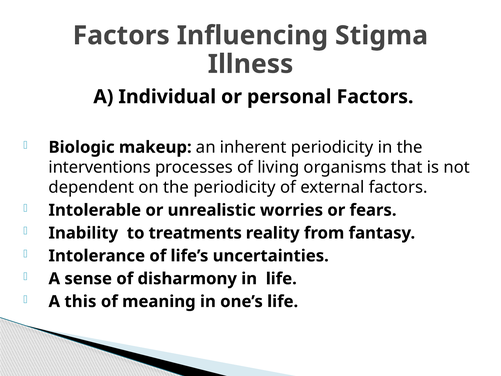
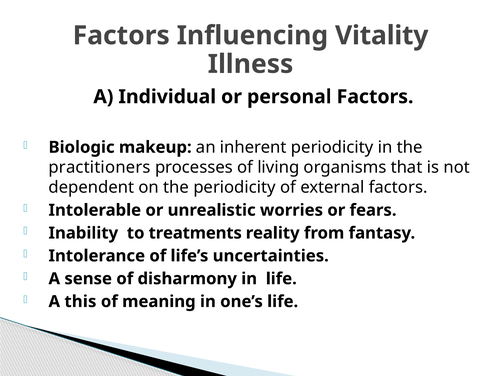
Stigma: Stigma -> Vitality (382, 36)
interventions: interventions -> practitioners (100, 167)
